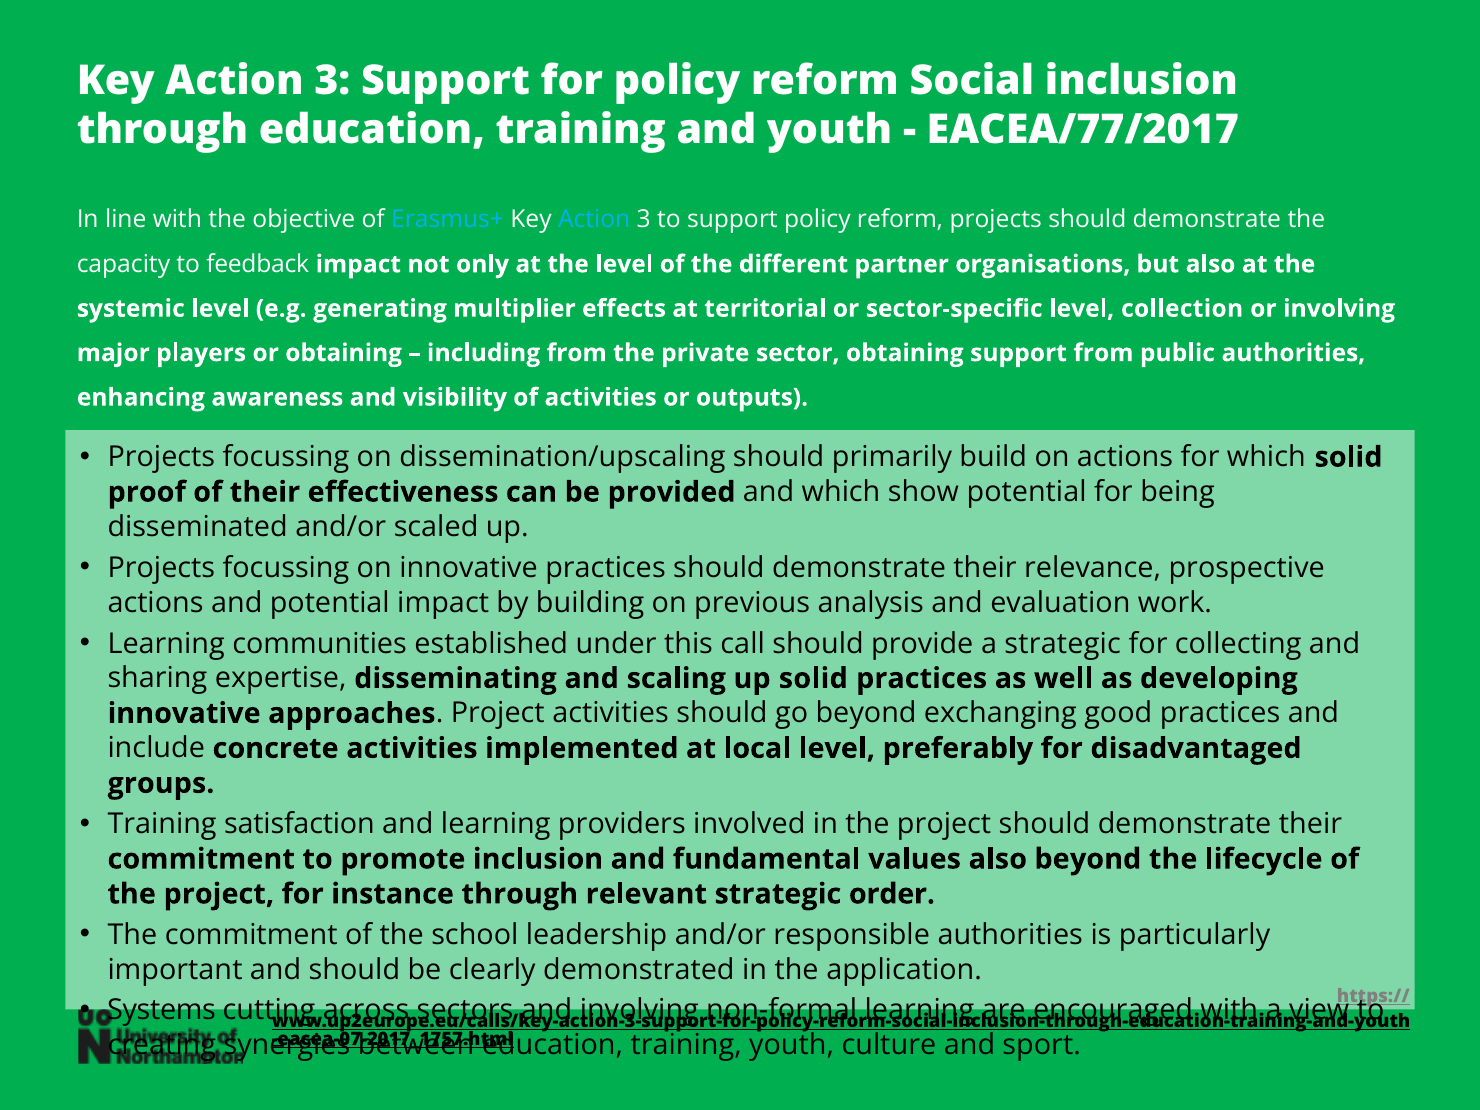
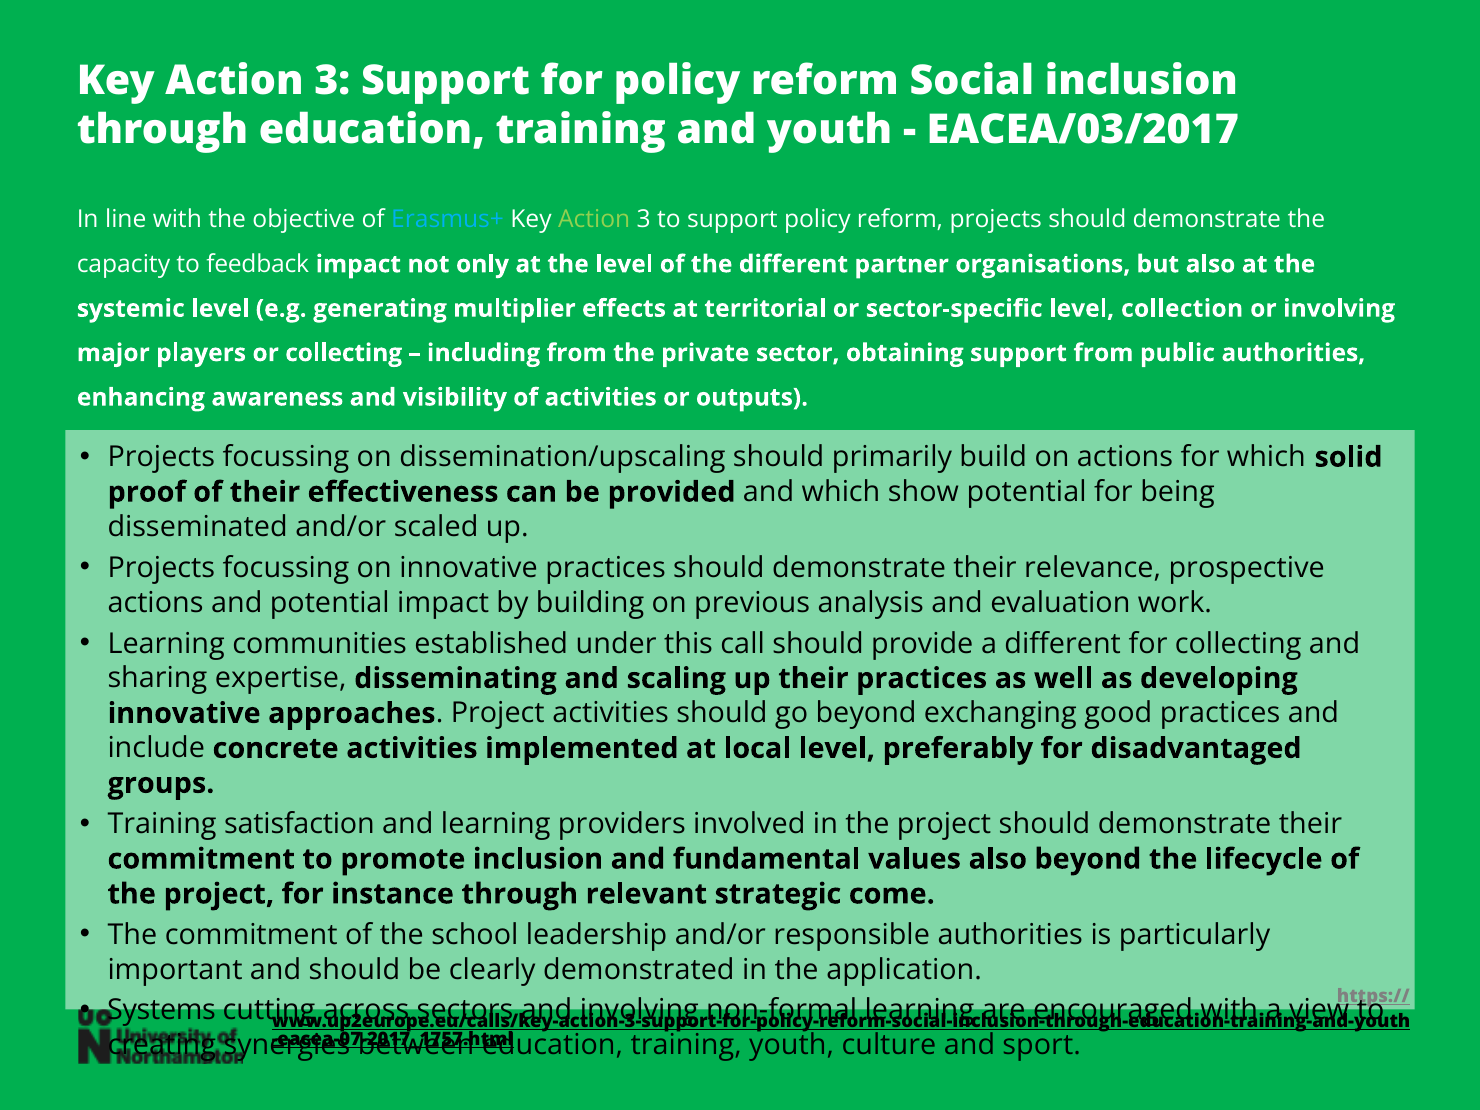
EACEA/77/2017: EACEA/77/2017 -> EACEA/03/2017 (1083, 130)
Action colour: light blue -> light green (594, 220)
or obtaining: obtaining -> collecting (344, 353)
a strategic: strategic -> different (1063, 644)
up solid: solid -> their (813, 678)
order: order -> come (892, 894)
